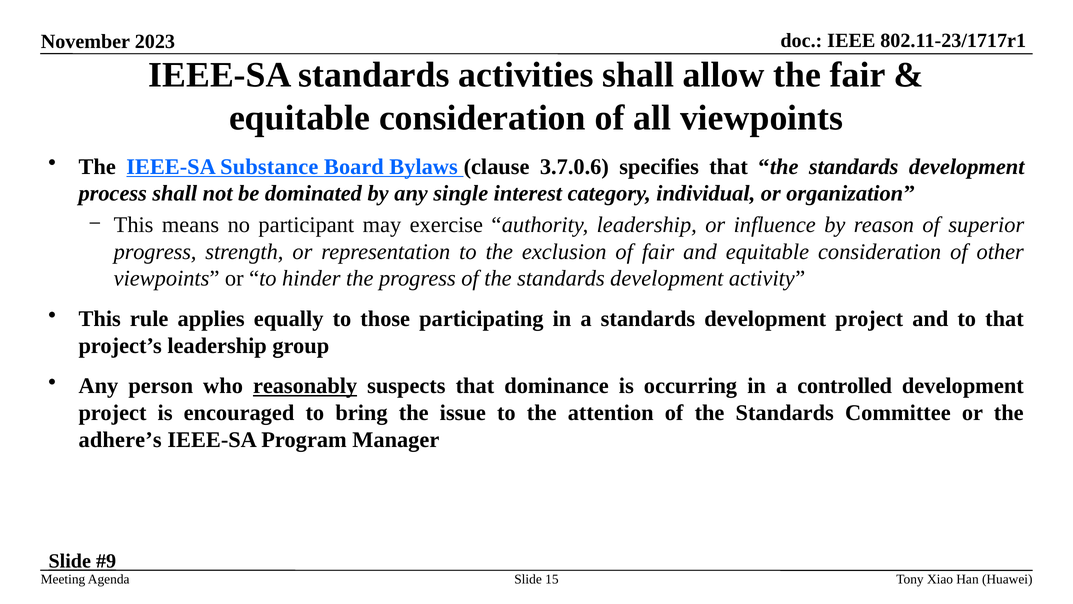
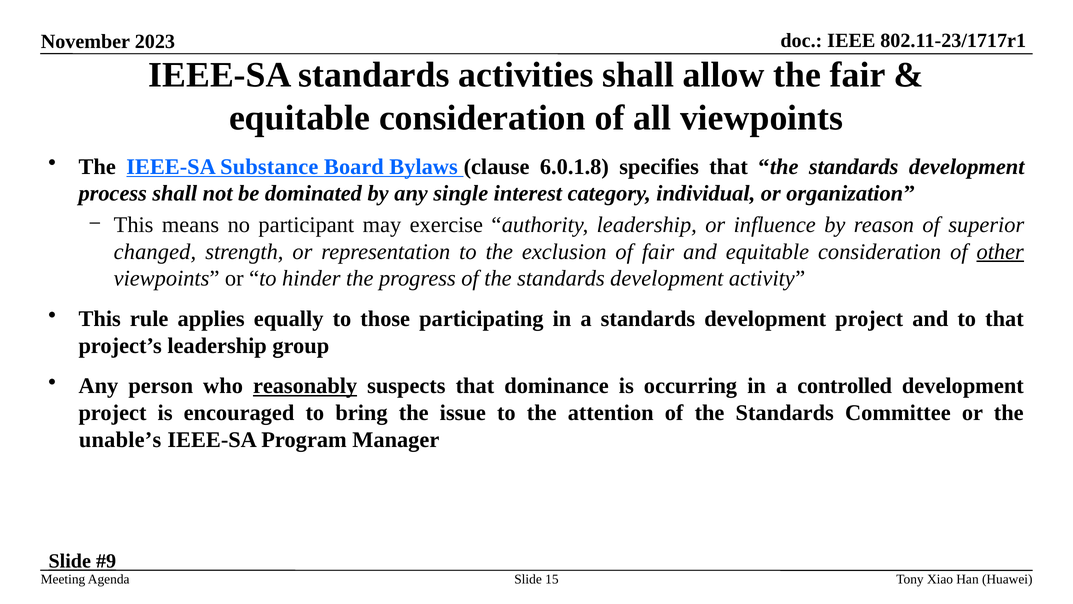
3.7.0.6: 3.7.0.6 -> 6.0.1.8 (574, 167)
progress: progress -> changed (155, 252)
other underline: none -> present (1000, 252)
adhere’s: adhere’s -> unable’s (120, 439)
